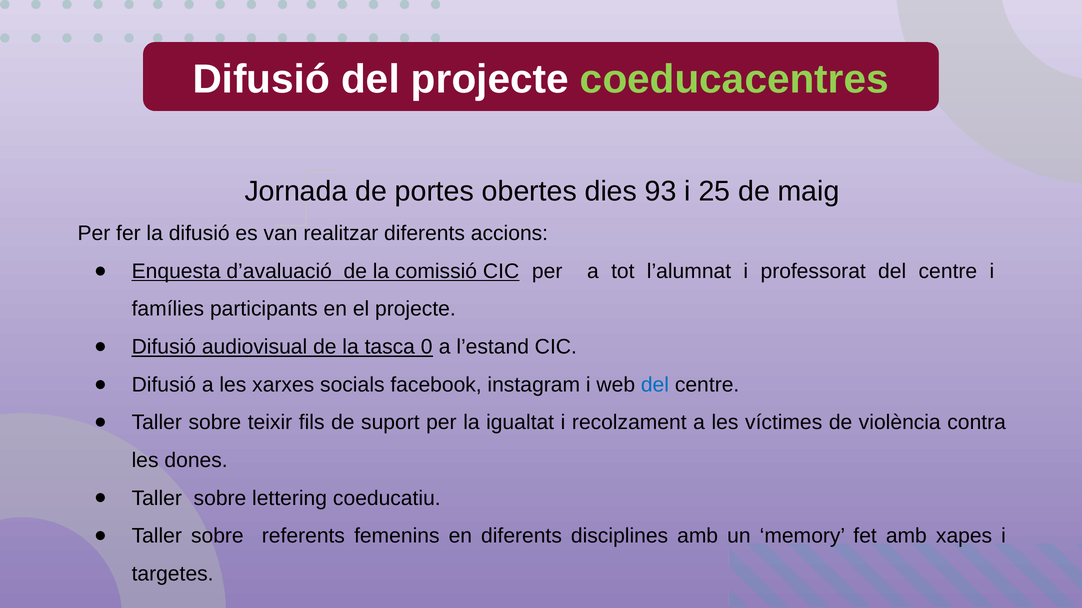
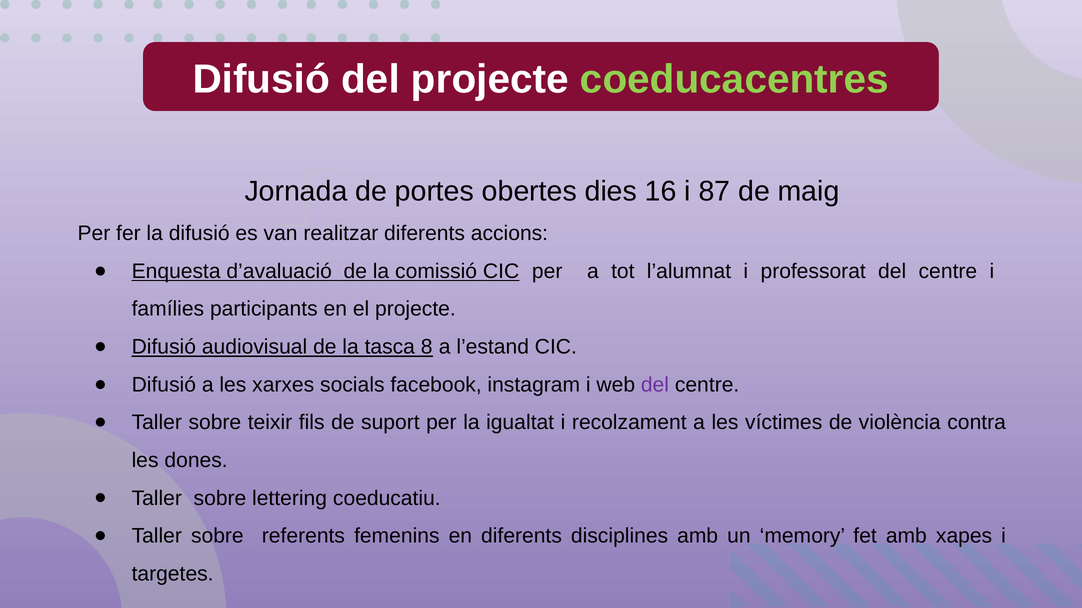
93: 93 -> 16 (661, 192)
25: 25 -> 87 (714, 192)
0: 0 -> 8 (427, 347)
del colour: blue -> purple (655, 385)
